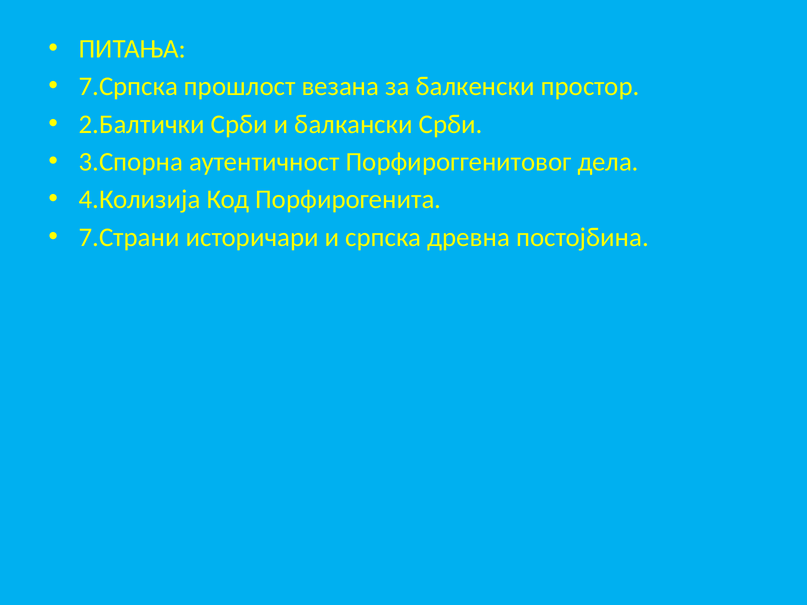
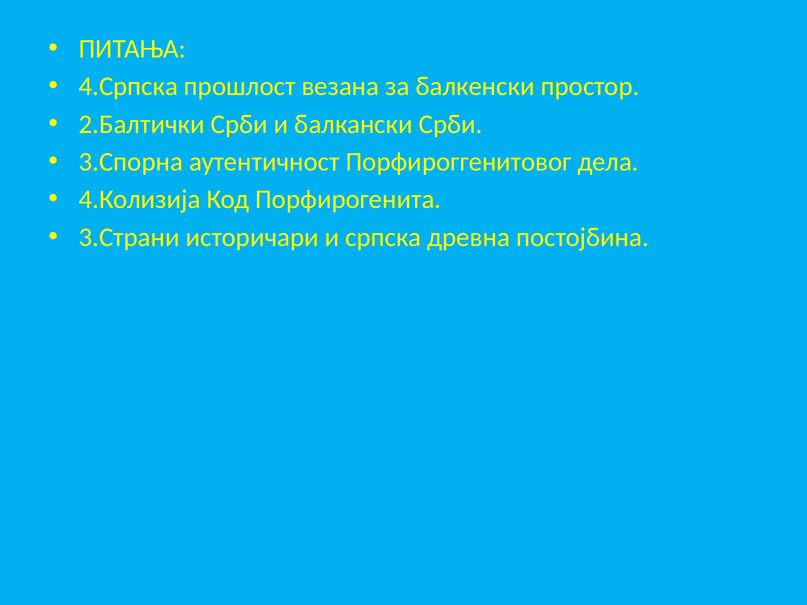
7.Српска: 7.Српска -> 4.Српска (128, 87)
7.Страни: 7.Страни -> 3.Страни (129, 237)
